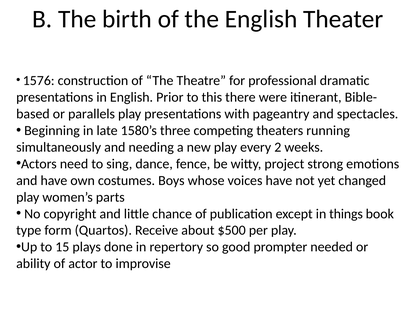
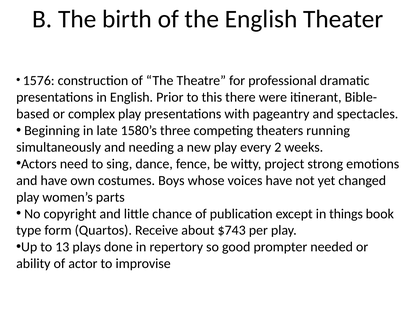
parallels: parallels -> complex (92, 114)
$500: $500 -> $743 (232, 230)
15: 15 -> 13 (62, 247)
